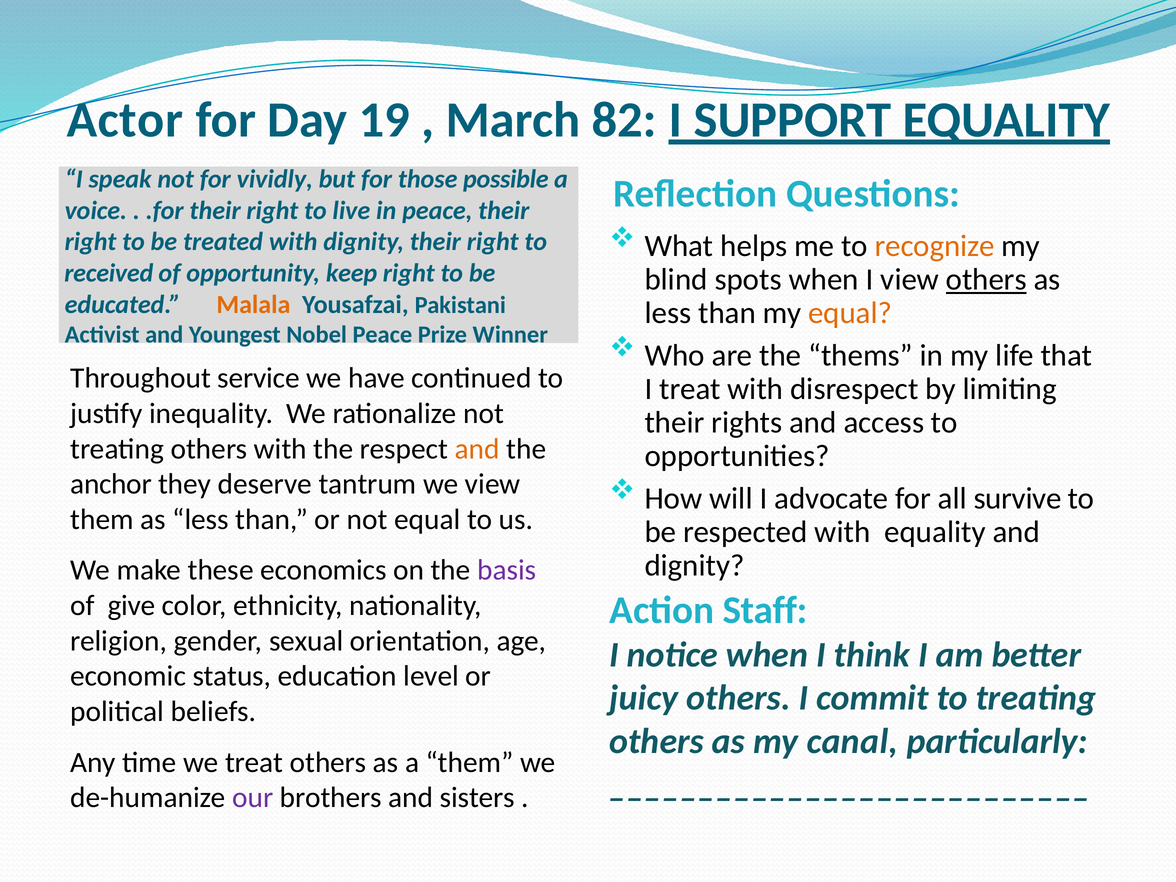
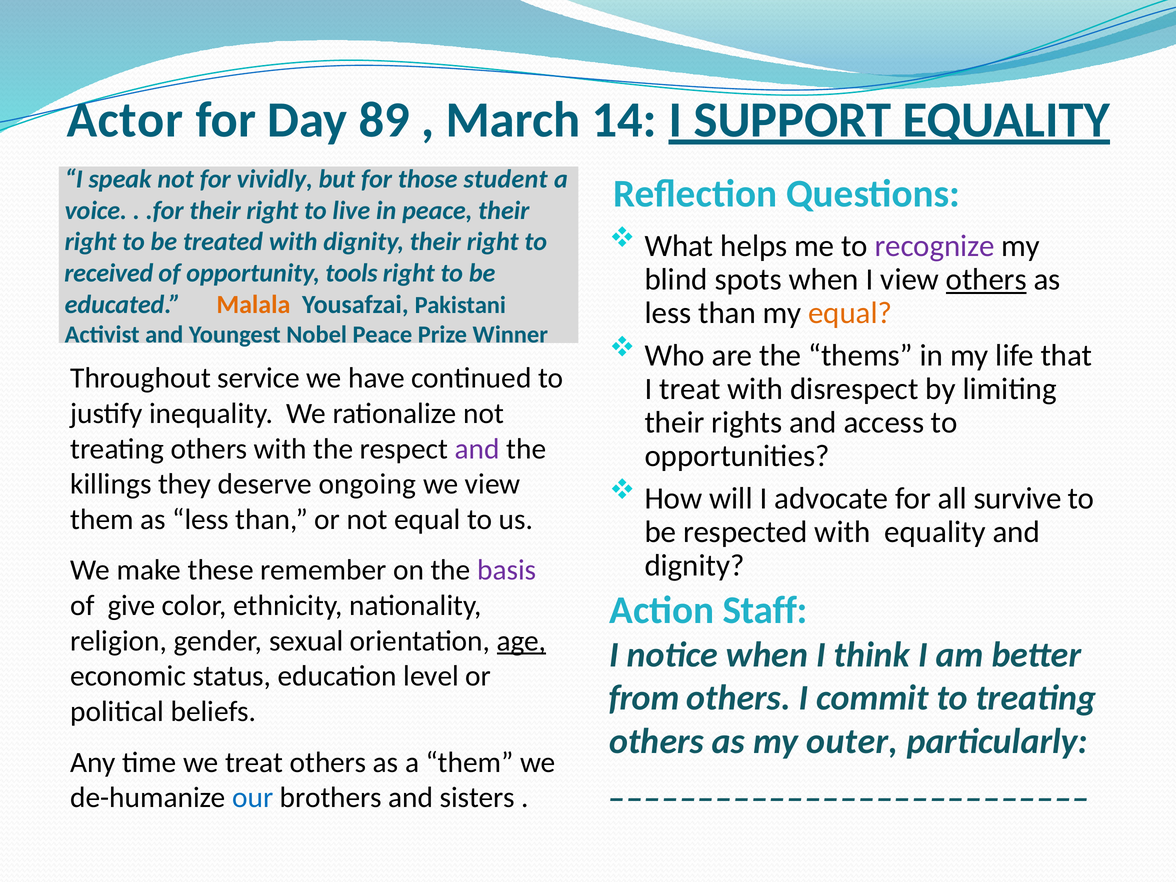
19: 19 -> 89 (384, 120)
82: 82 -> 14 (624, 120)
possible: possible -> student (506, 179)
recognize colour: orange -> purple (935, 246)
keep: keep -> tools (352, 273)
and colour: orange -> purple (477, 449)
anchor: anchor -> killings (111, 484)
tantrum: tantrum -> ongoing (367, 484)
economics: economics -> remember (323, 570)
age underline: none -> present (522, 641)
juicy: juicy -> from (644, 698)
canal: canal -> outer (852, 741)
our colour: purple -> blue (253, 798)
